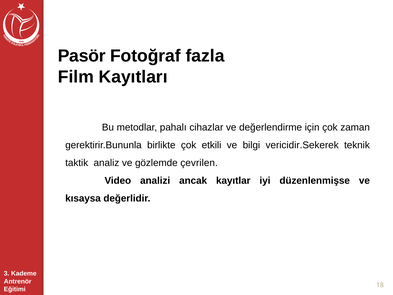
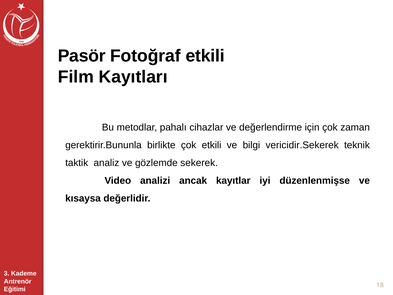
Fotoğraf fazla: fazla -> etkili (205, 56)
çevrilen: çevrilen -> sekerek (199, 163)
